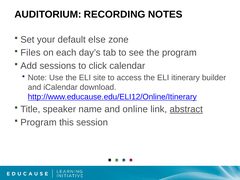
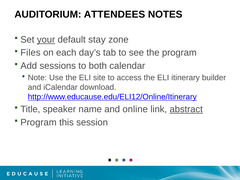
RECORDING: RECORDING -> ATTENDEES (115, 14)
your underline: none -> present (46, 40)
else: else -> stay (97, 40)
click: click -> both (98, 66)
